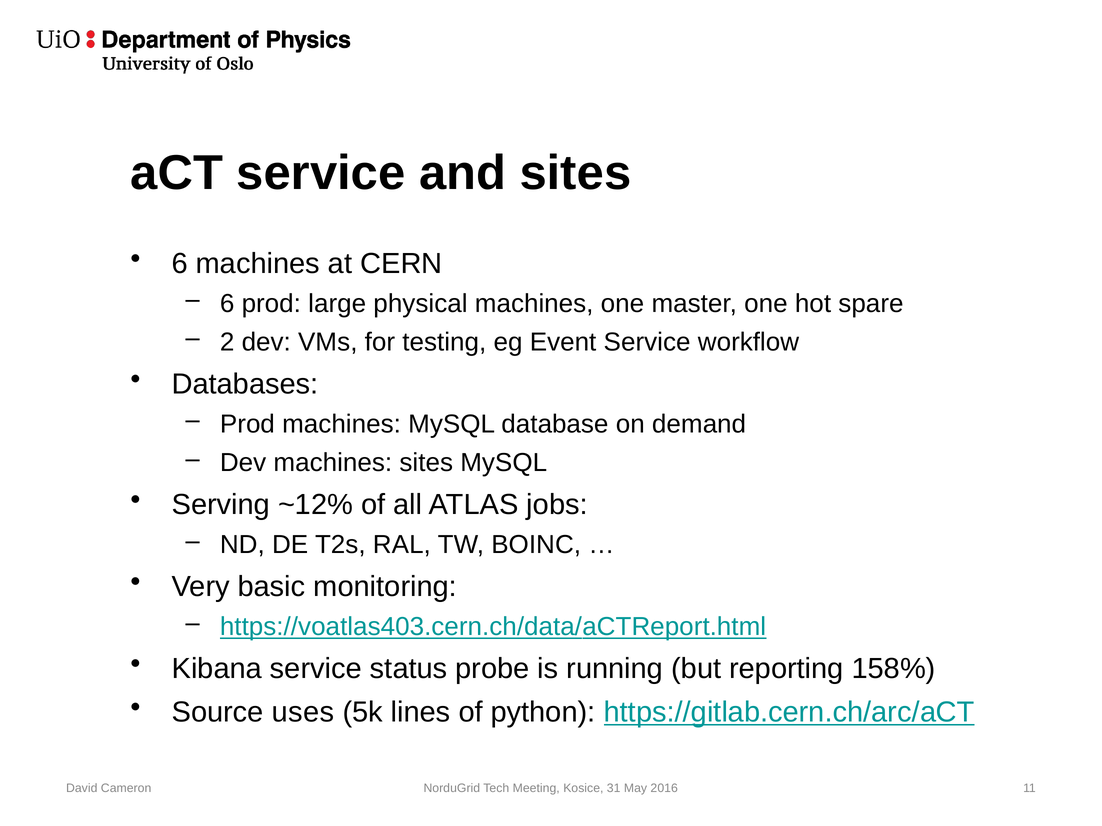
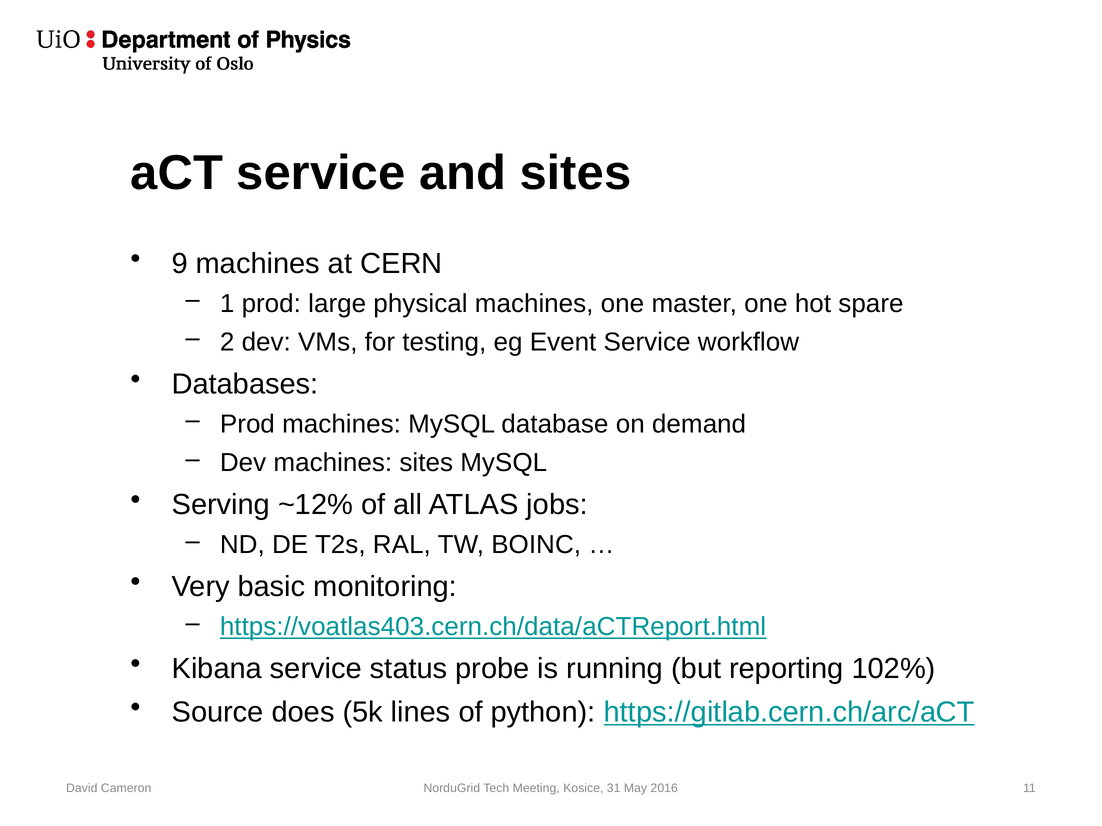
6: 6 -> 9 (180, 264)
6: 6 -> 1 (227, 304)
158%: 158% -> 102% (894, 669)
uses: uses -> does (303, 713)
